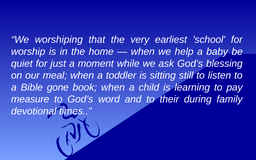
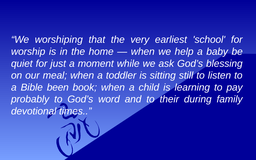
gone: gone -> been (58, 87)
measure: measure -> probably (30, 99)
